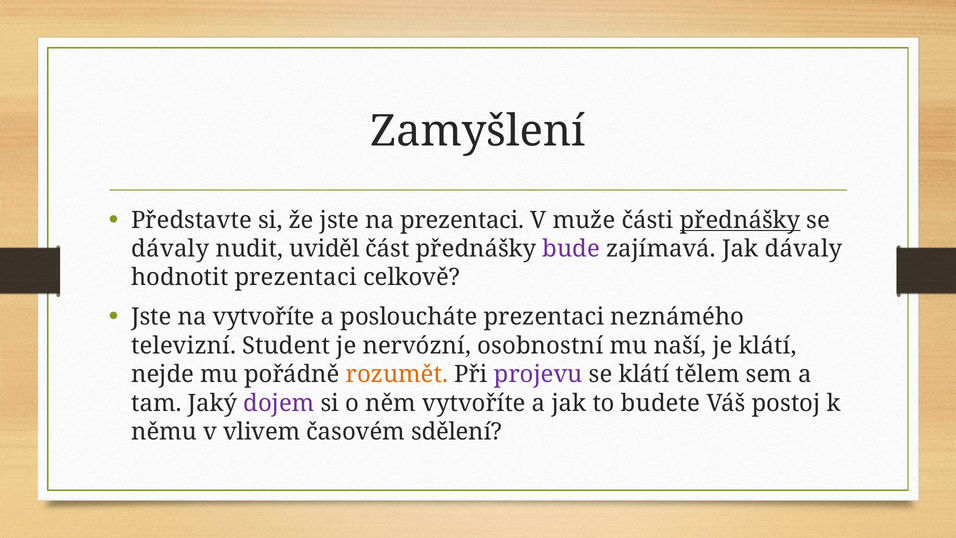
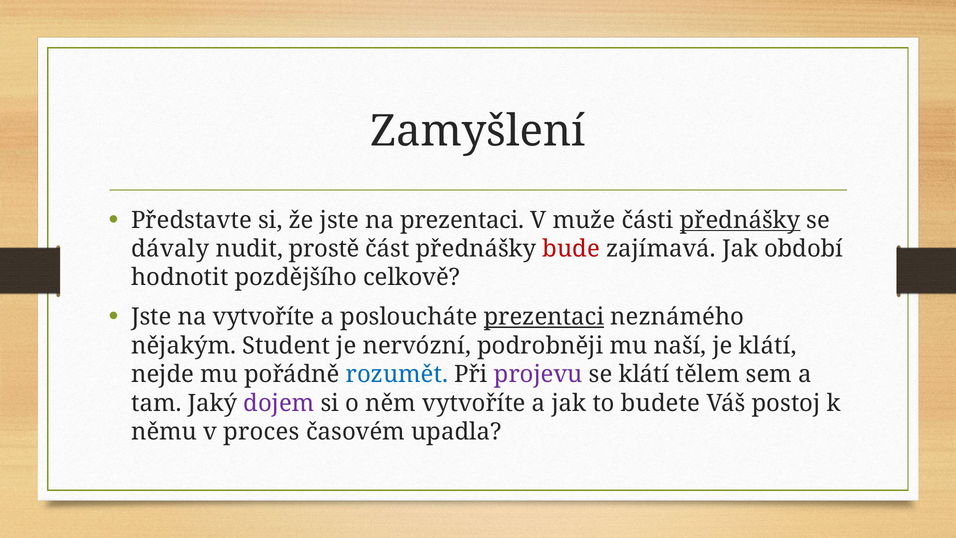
uviděl: uviděl -> prostě (324, 249)
bude colour: purple -> red (571, 249)
Jak dávaly: dávaly -> období (804, 249)
hodnotit prezentaci: prezentaci -> pozdějšího (296, 277)
prezentaci underline: none -> present (544, 317)
televizní: televizní -> nějakým (184, 346)
osobnostní: osobnostní -> podrobněji (540, 346)
rozumět colour: orange -> blue (397, 374)
vlivem: vlivem -> proces (261, 432)
sdělení: sdělení -> upadla (457, 432)
